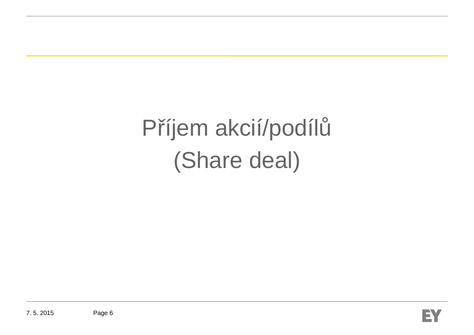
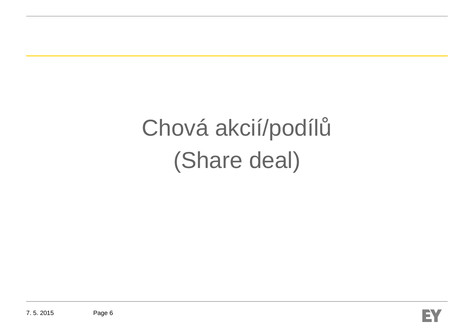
Příjem: Příjem -> Chová (175, 128)
